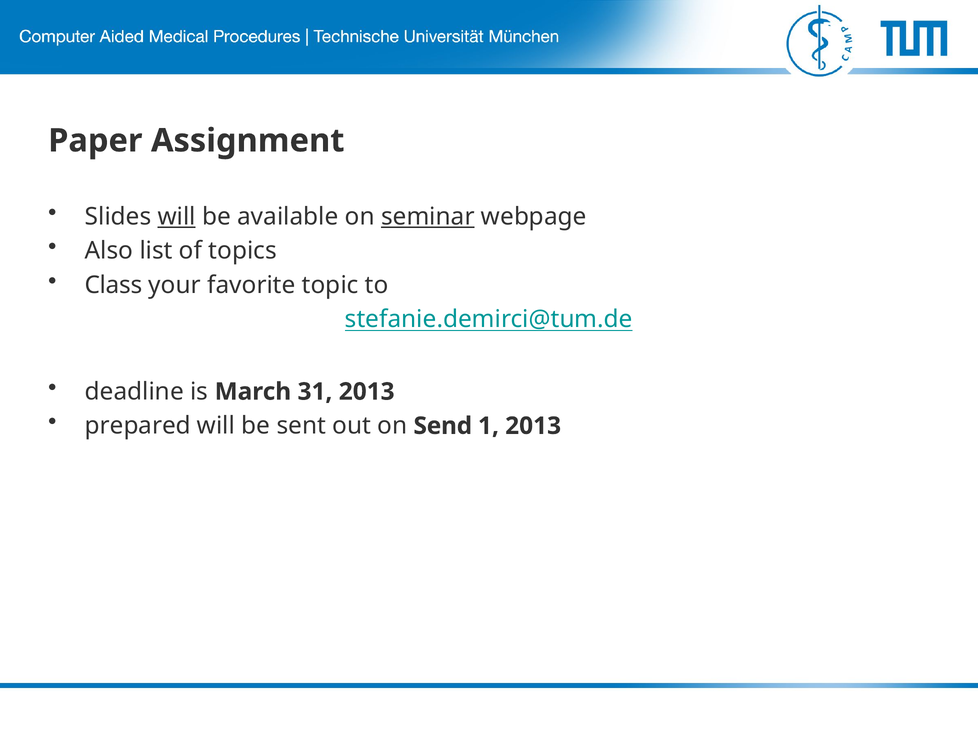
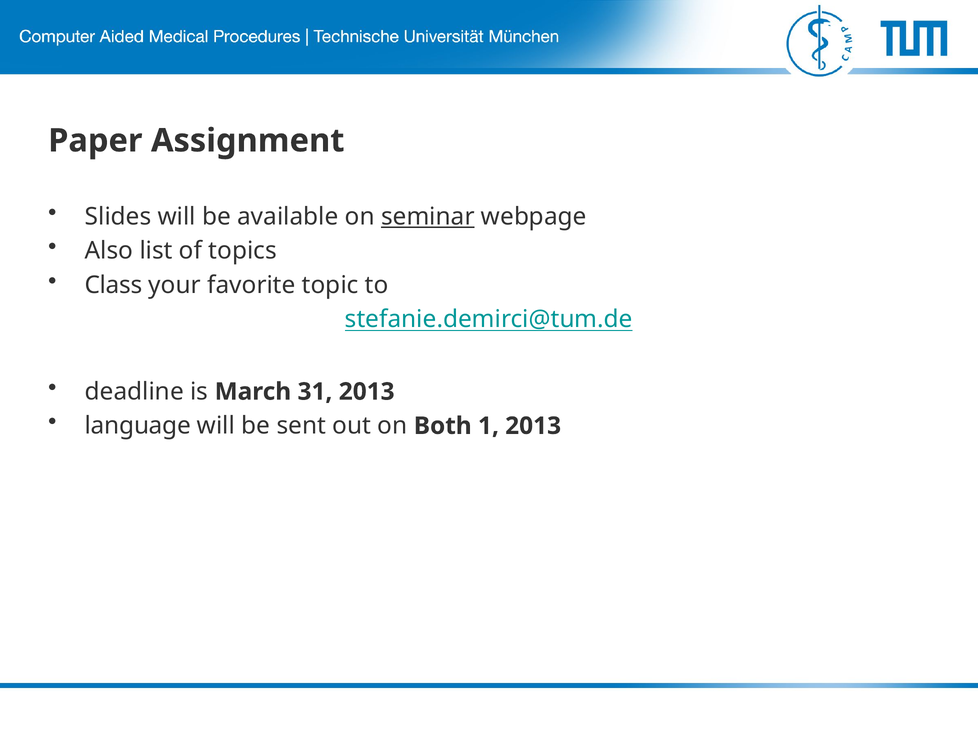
will underline: present -> none (177, 217)
prepared: prepared -> language (138, 426)
Send: Send -> Both (443, 426)
